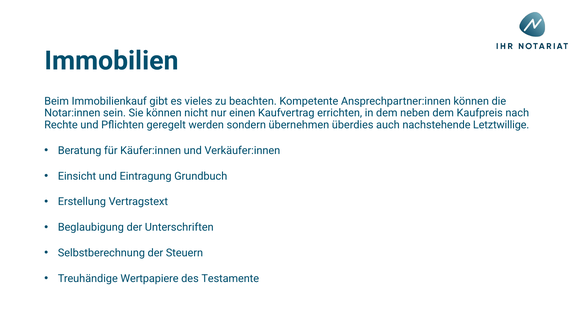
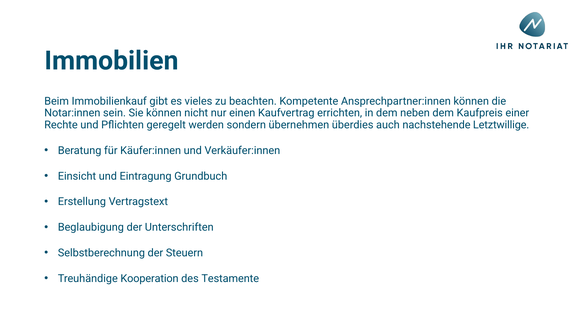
nach: nach -> einer (517, 113)
Wertpapiere: Wertpapiere -> Kooperation (150, 279)
